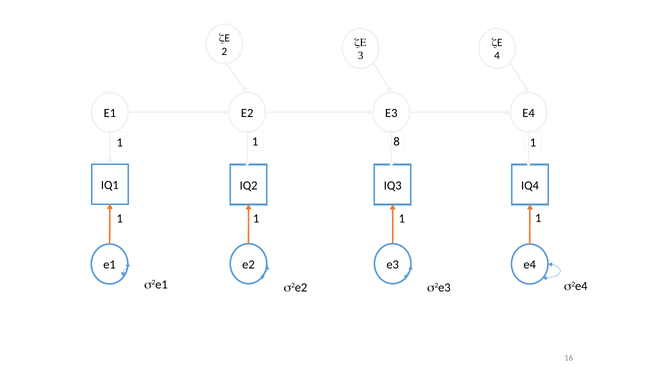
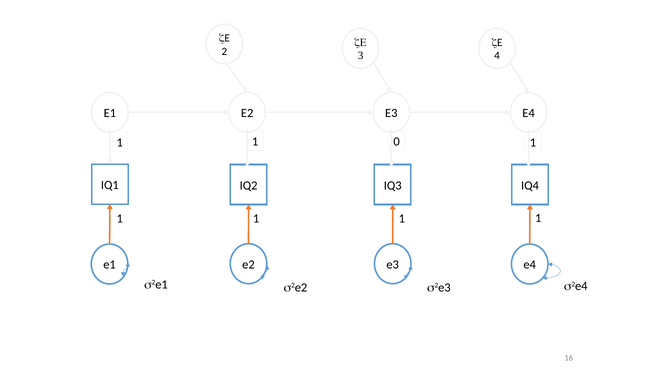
8: 8 -> 0 (397, 142)
